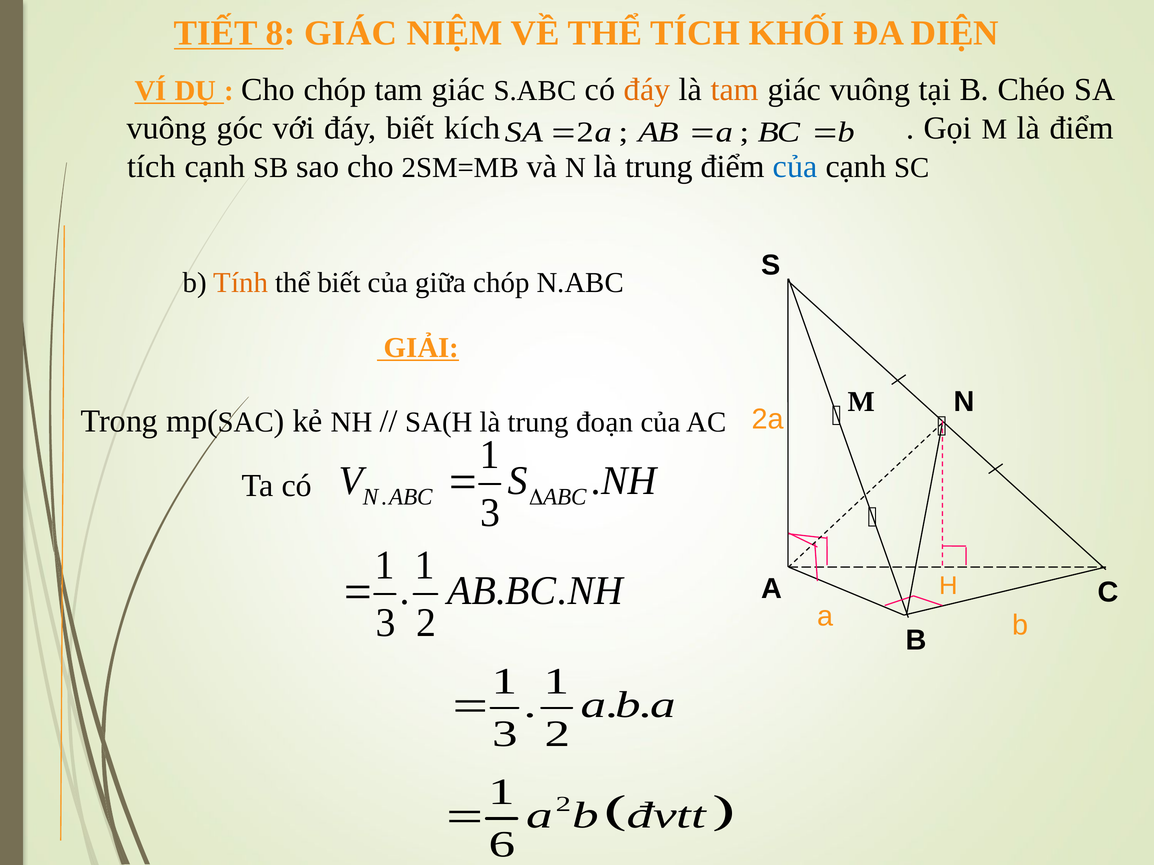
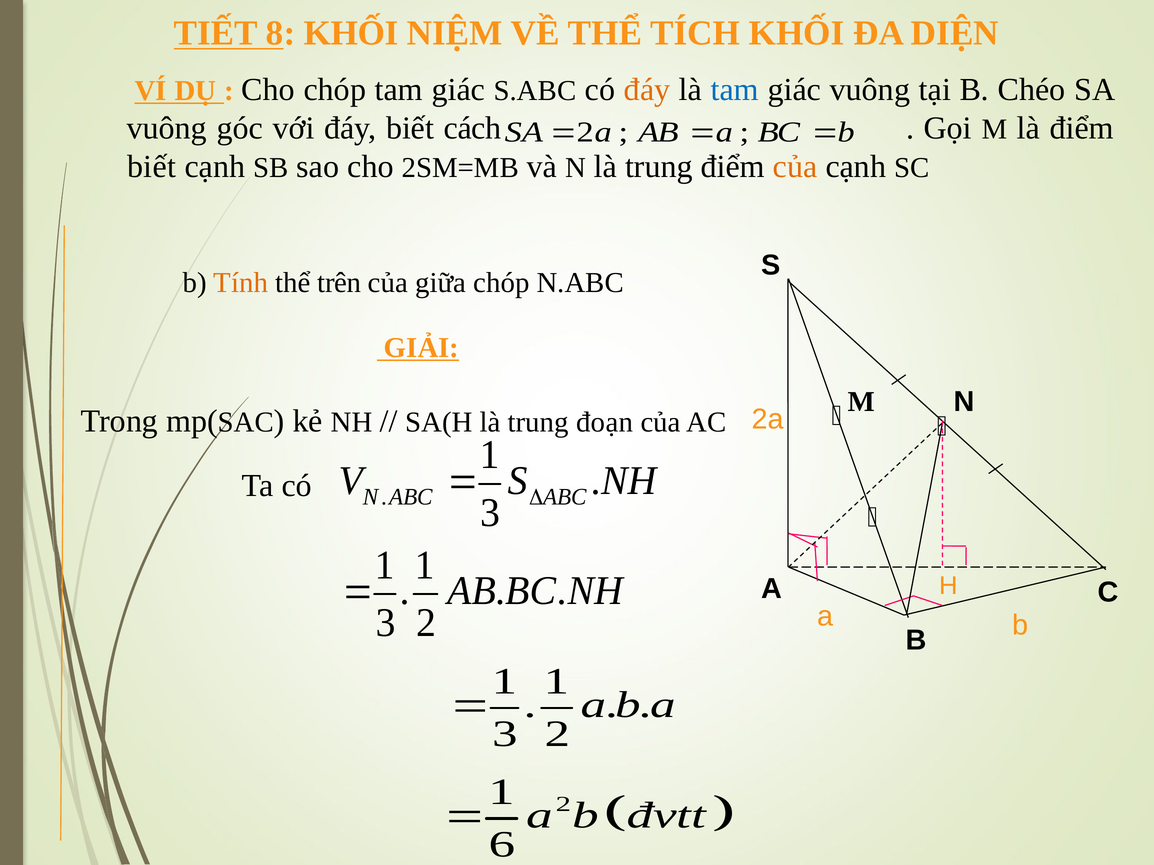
8 GIÁC: GIÁC -> KHỐI (351, 33)
tam colour: orange -> blue (735, 90)
kích: kích -> cách (473, 128)
tích: tích -> biết (152, 167)
của colour: blue -> orange (795, 167)
thể biết: biết -> trên (339, 283)
